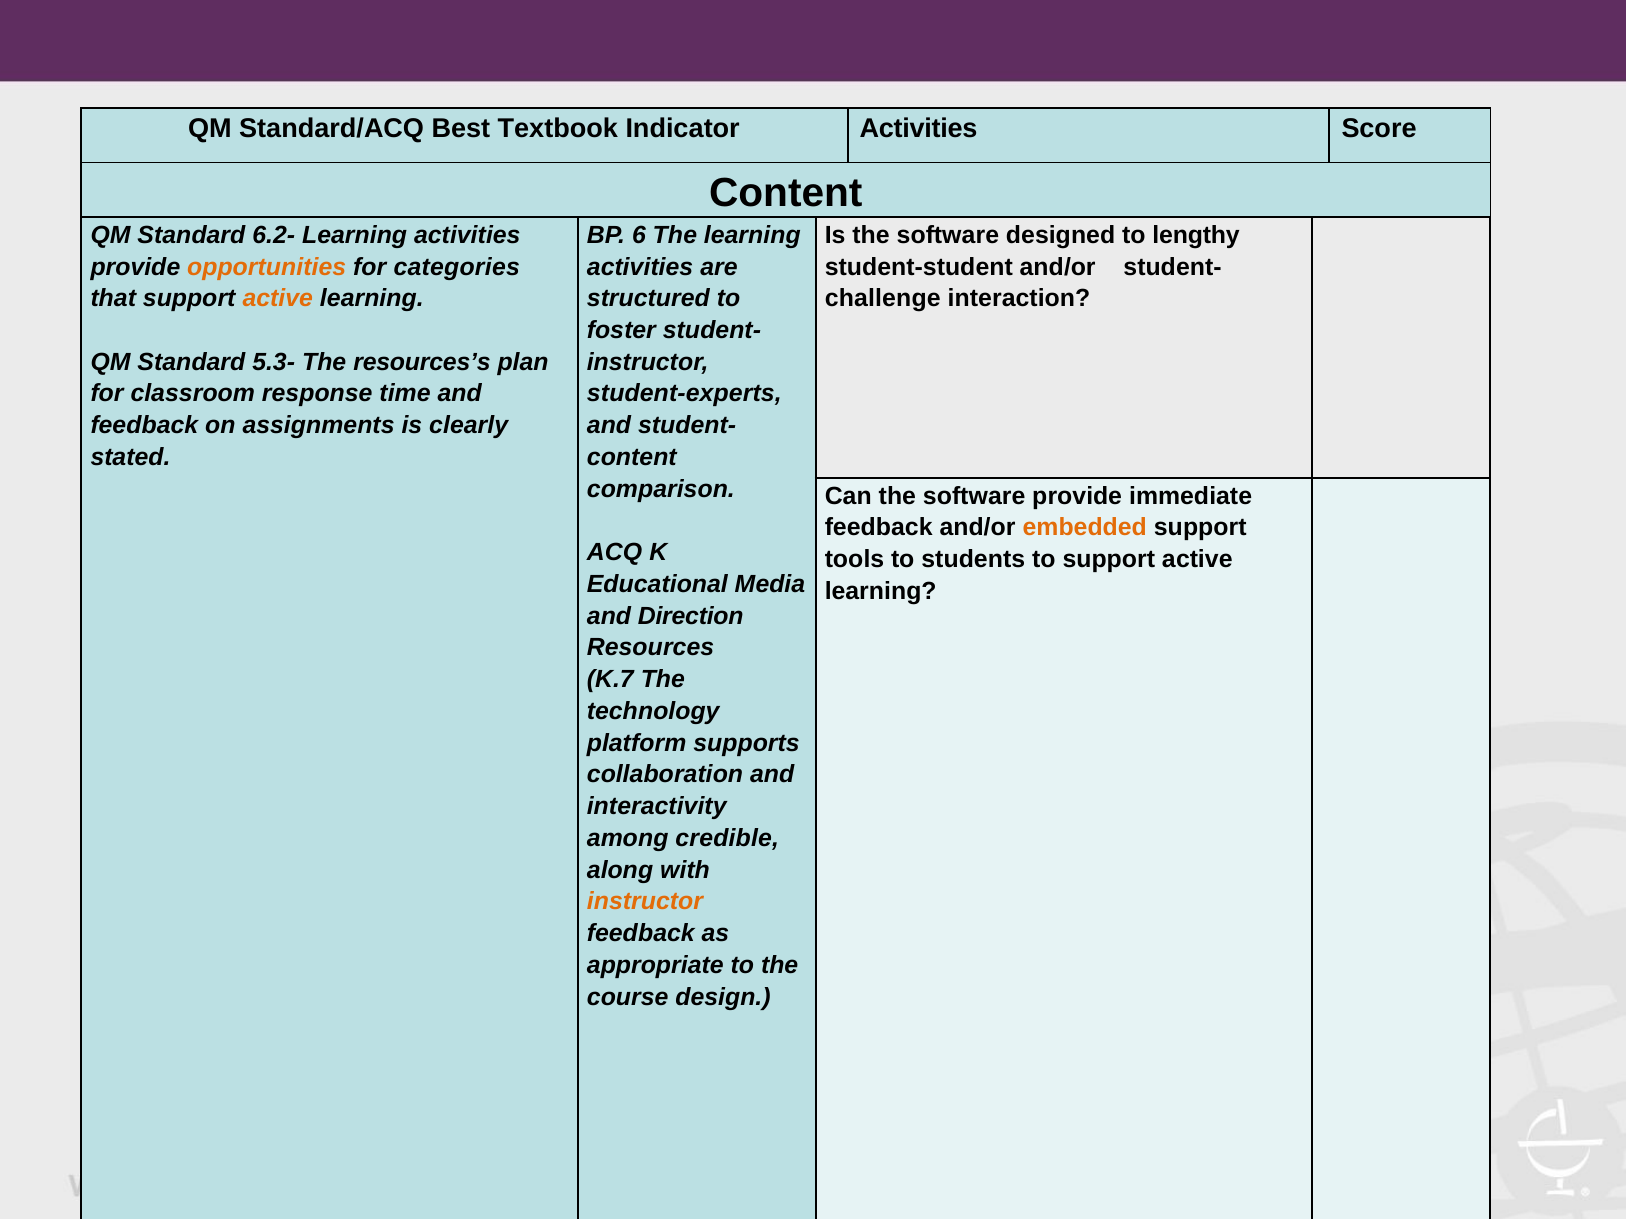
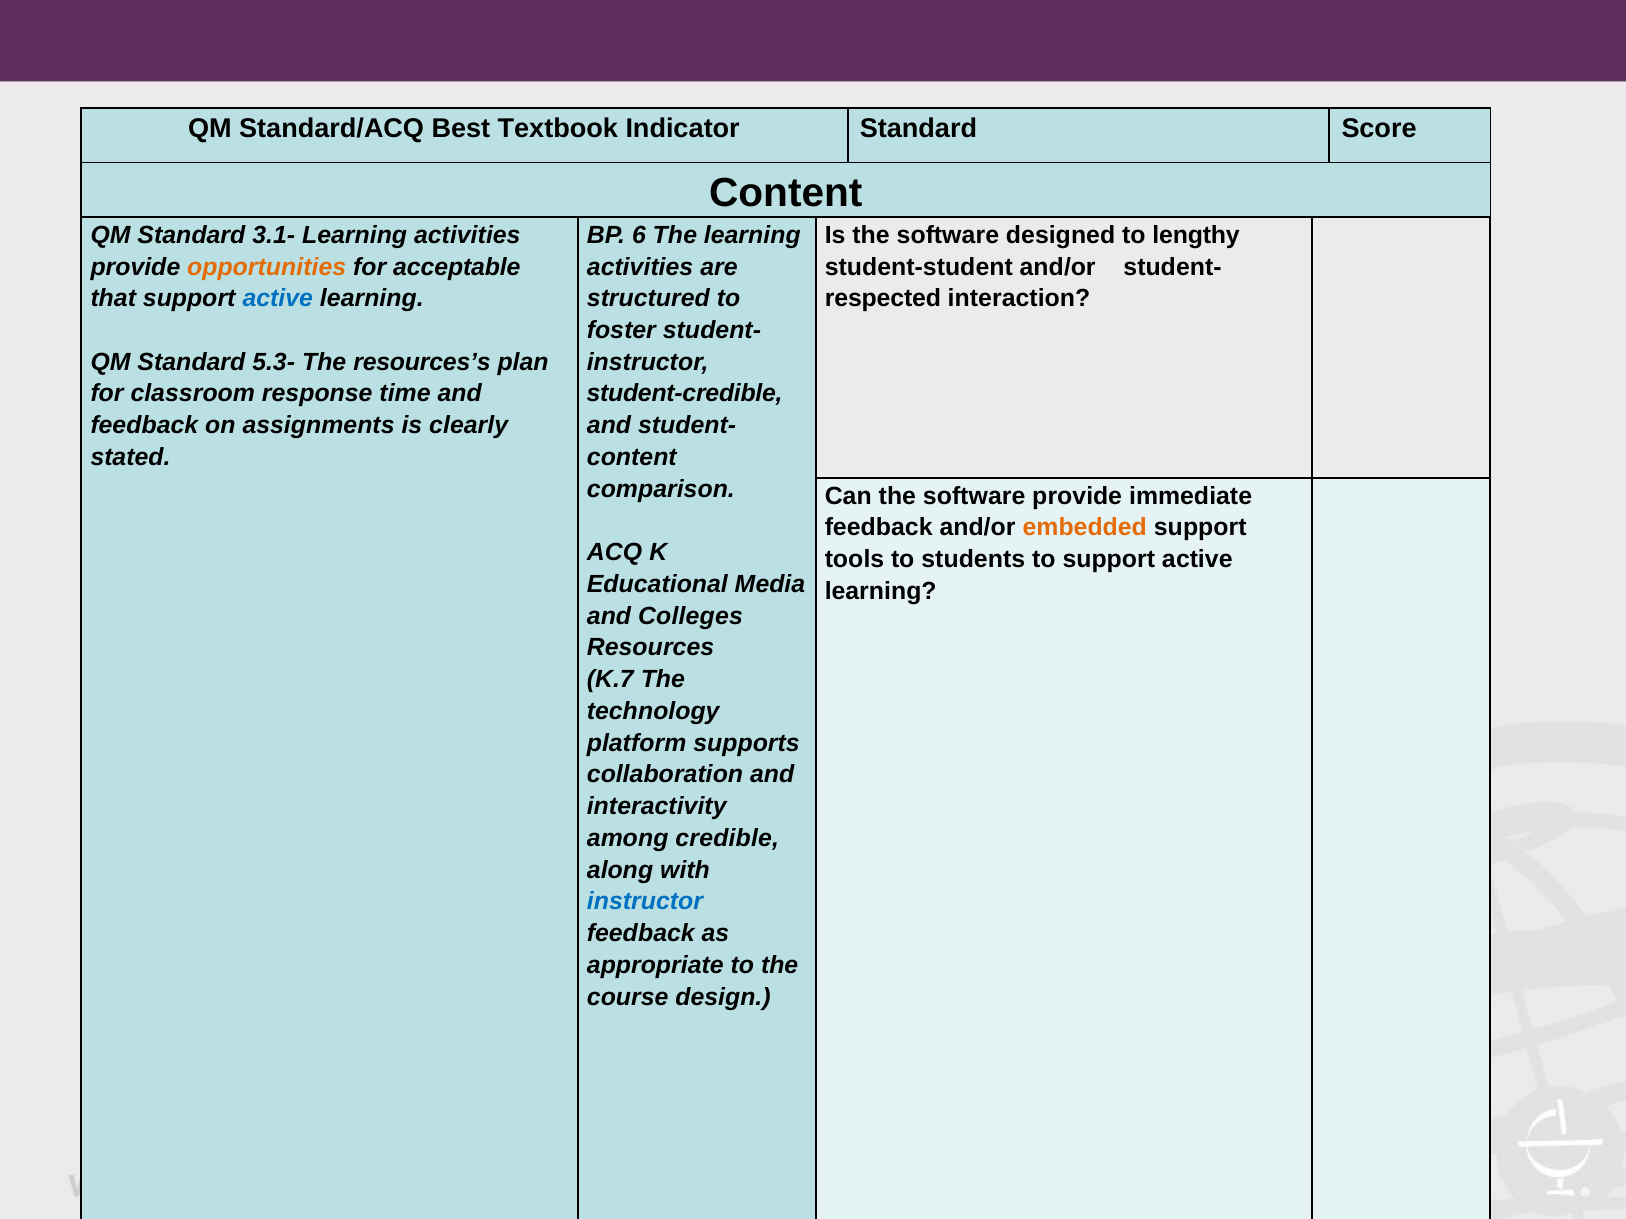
Indicator Activities: Activities -> Standard (918, 129)
6.2-: 6.2- -> 3.1- (274, 235)
categories: categories -> acceptable (457, 267)
active colour: orange -> blue (278, 299)
challenge: challenge -> respected (883, 299)
student-experts: student-experts -> student-credible (685, 394)
Direction: Direction -> Colleges (690, 616)
instructor colour: orange -> blue (645, 902)
